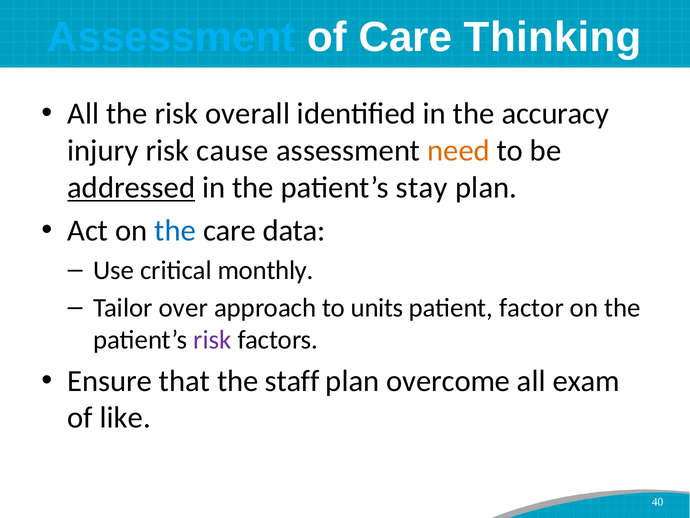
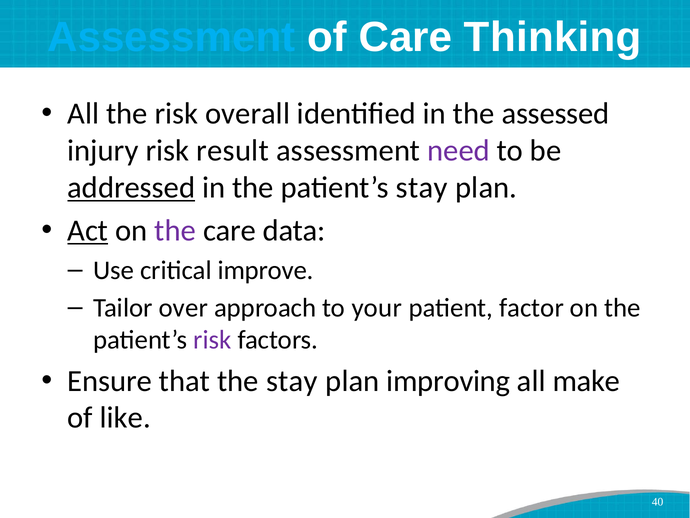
accuracy: accuracy -> assessed (555, 114)
cause: cause -> result (233, 151)
need colour: orange -> purple (459, 151)
Act underline: none -> present (88, 230)
the colour: blue -> purple (175, 230)
monthly: monthly -> improve (266, 270)
units: units -> your (377, 307)
the staff: staff -> stay (292, 381)
overcome: overcome -> improving (448, 381)
exam: exam -> make (586, 381)
